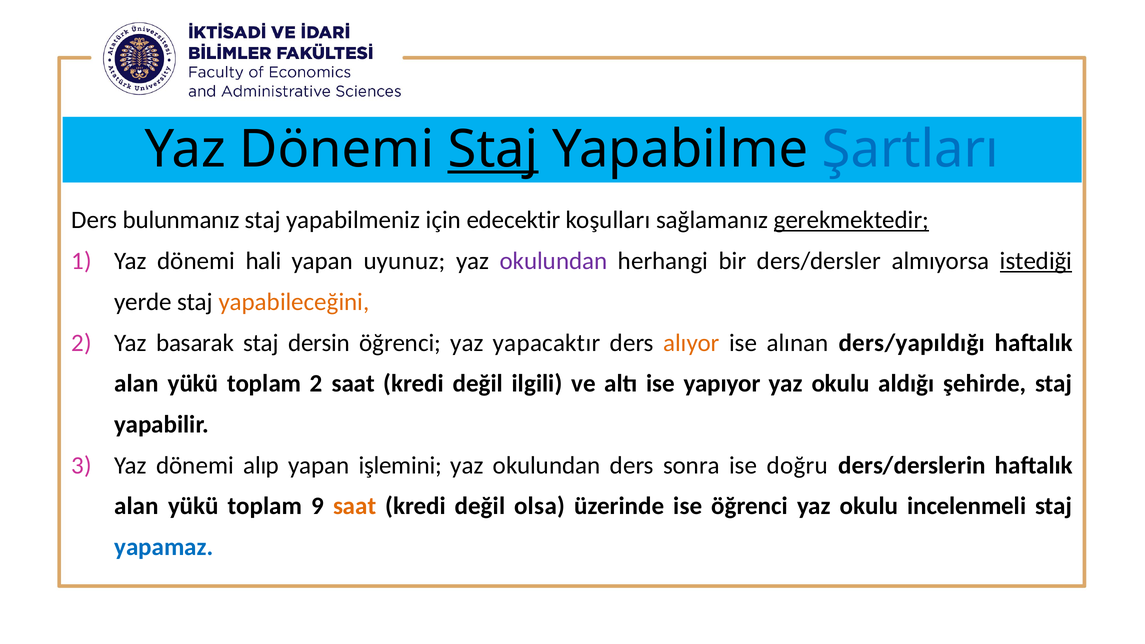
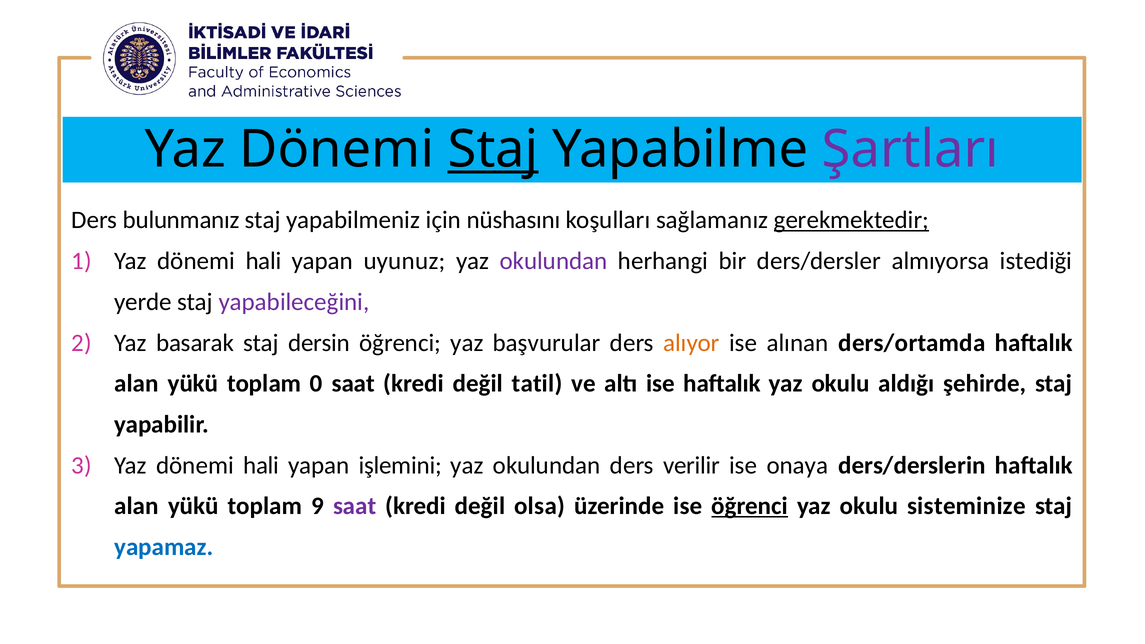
Şartları colour: blue -> purple (910, 149)
edecektir: edecektir -> nüshasını (514, 220)
istediği underline: present -> none (1036, 261)
yapabileceğini colour: orange -> purple (294, 302)
yapacaktır: yapacaktır -> başvurular (547, 343)
ders/yapıldığı: ders/yapıldığı -> ders/ortamda (912, 343)
toplam 2: 2 -> 0 (316, 384)
ilgili: ilgili -> tatil (537, 384)
ise yapıyor: yapıyor -> haftalık (722, 384)
alıp: alıp -> hali (261, 465)
sonra: sonra -> verilir (692, 465)
doğru: doğru -> onaya (797, 465)
saat colour: orange -> purple (355, 506)
öğrenci underline: none -> present (750, 506)
incelenmeli: incelenmeli -> sisteminize (966, 506)
